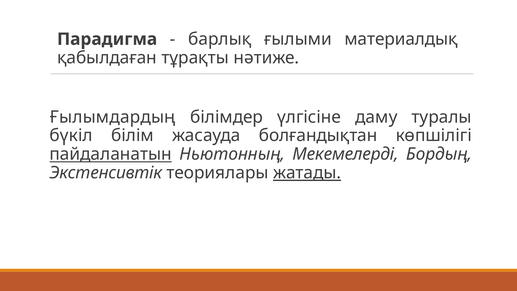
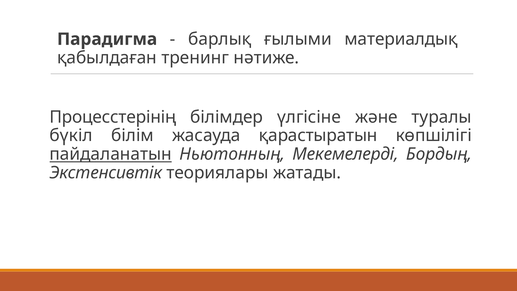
тұрақты: тұрақты -> тренинг (195, 58)
Ғылымдардың: Ғылымдардың -> Процесстерінің (113, 117)
даму: даму -> және (376, 117)
болғандықтан: болғандықтан -> қарастыратын (318, 136)
жатады underline: present -> none (307, 173)
